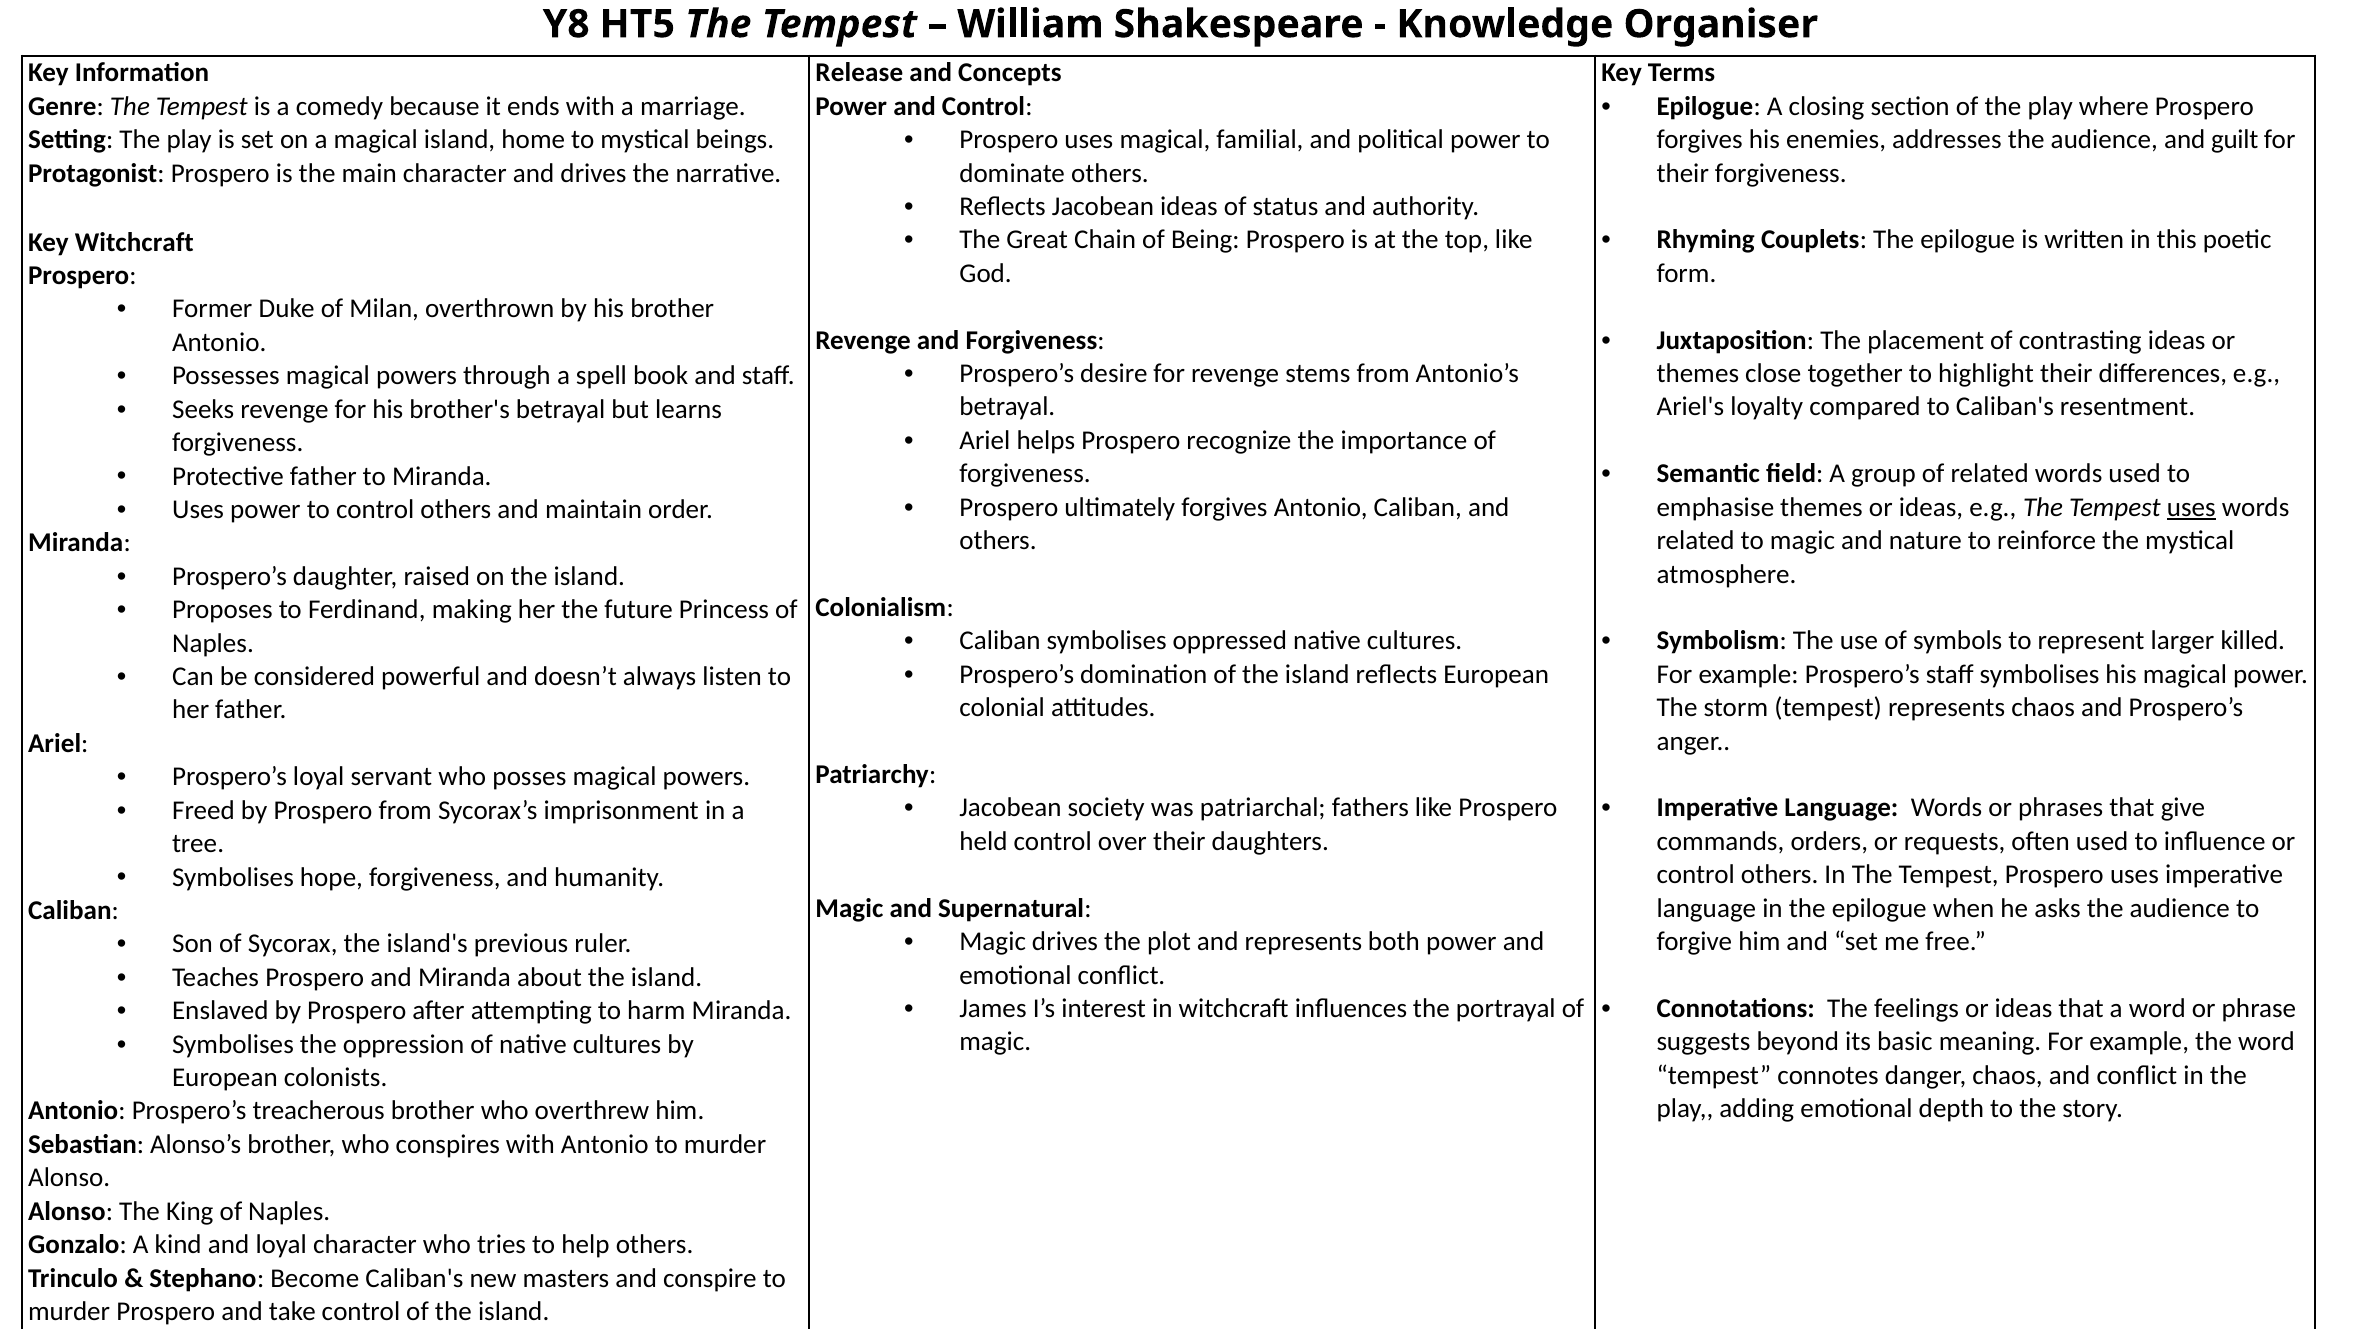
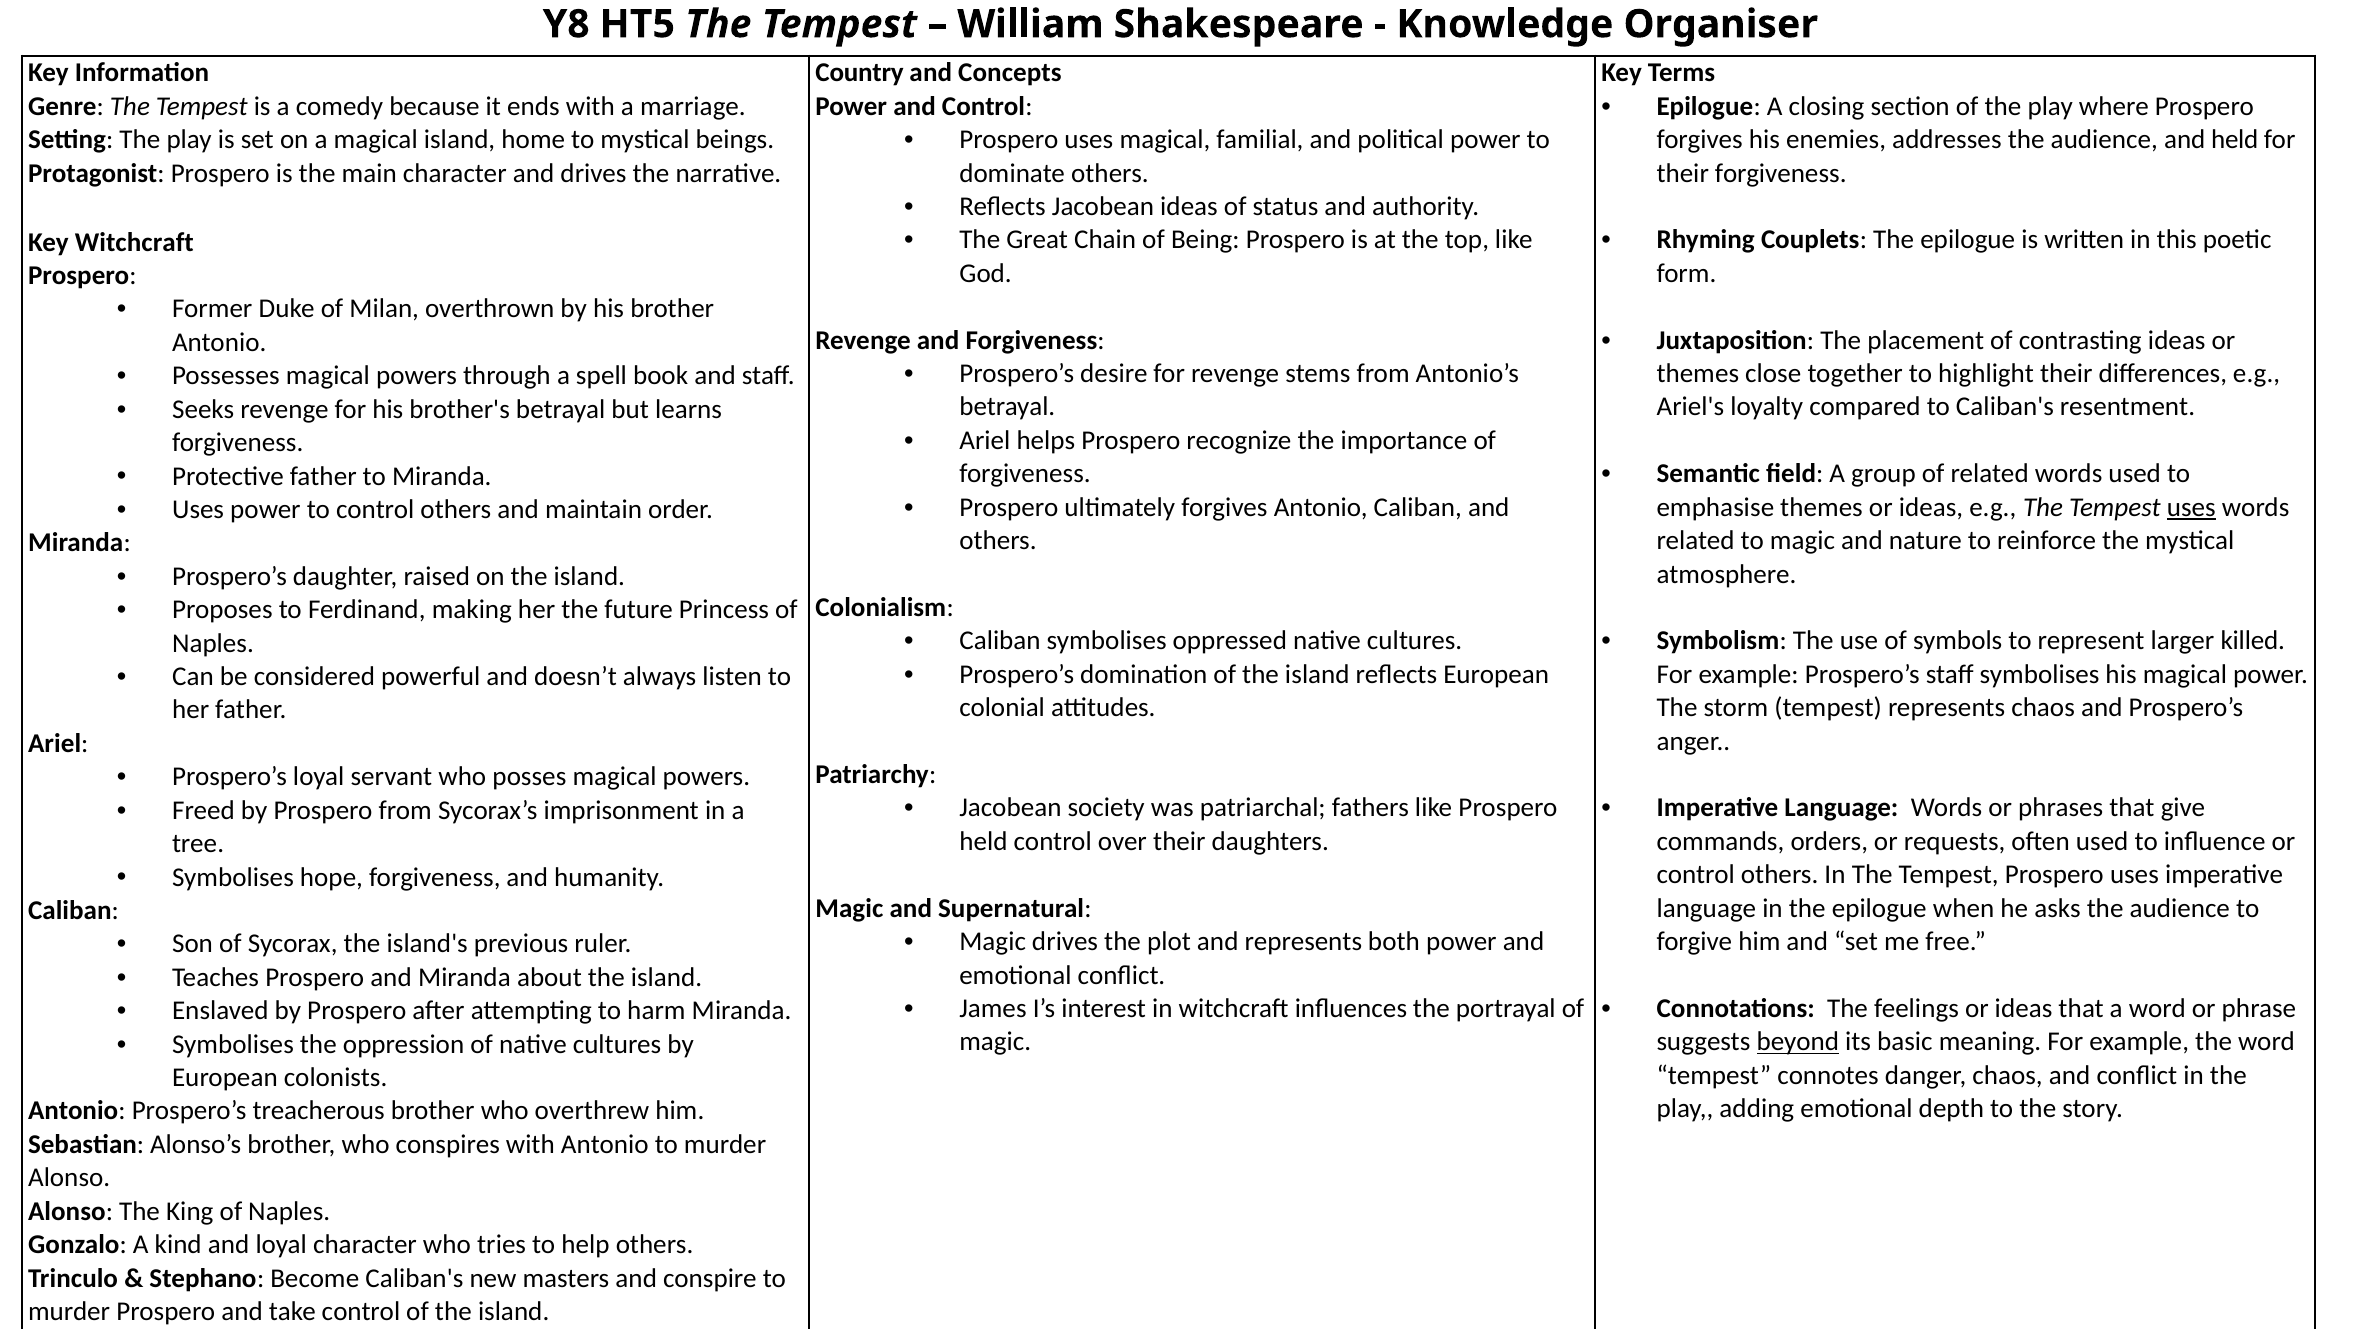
Release: Release -> Country (860, 73)
and guilt: guilt -> held (2235, 140)
beyond underline: none -> present (1798, 1042)
